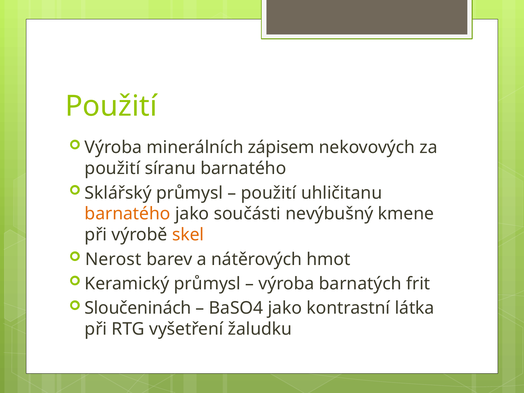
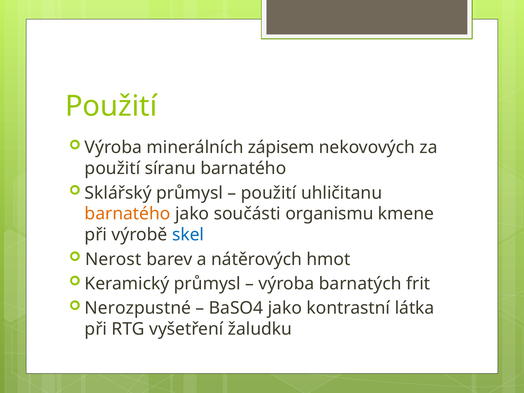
nevýbušný: nevýbušný -> organismu (329, 214)
skel colour: orange -> blue (188, 235)
Sloučeninách: Sloučeninách -> Nerozpustné (138, 308)
